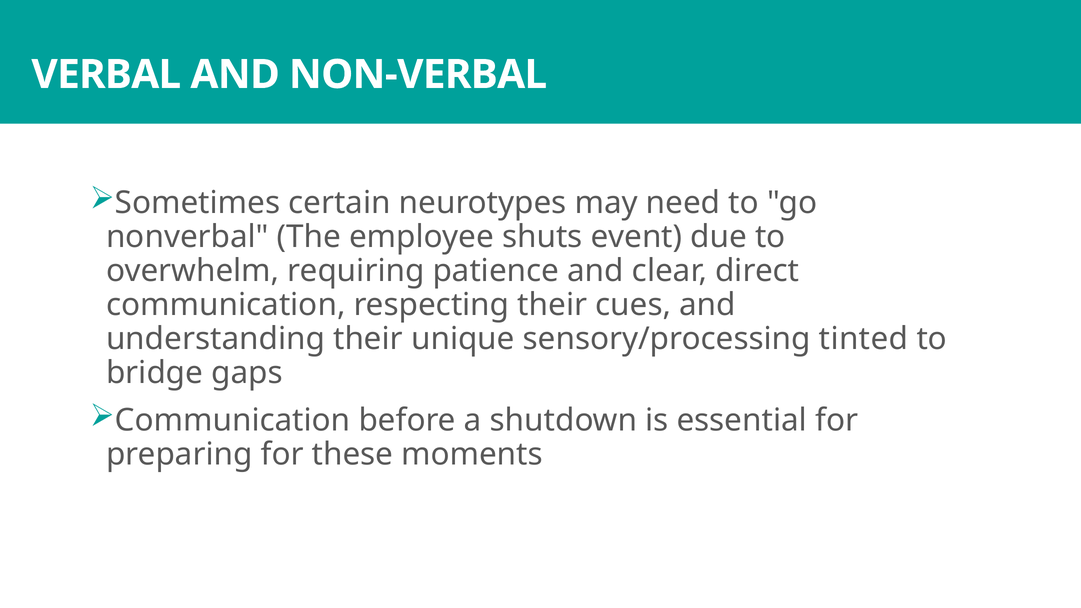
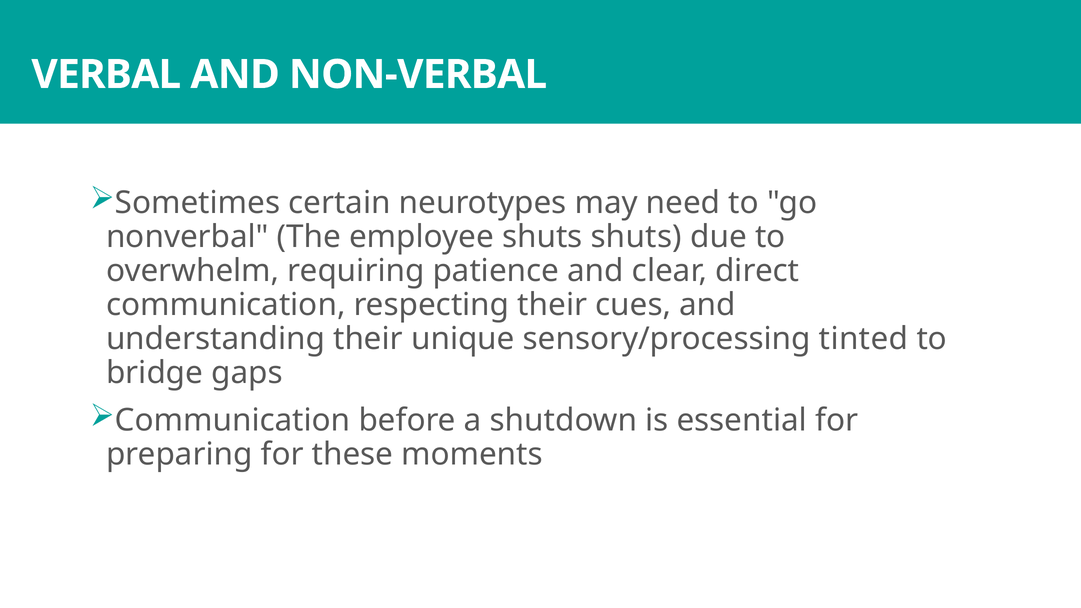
shuts event: event -> shuts (636, 237)
